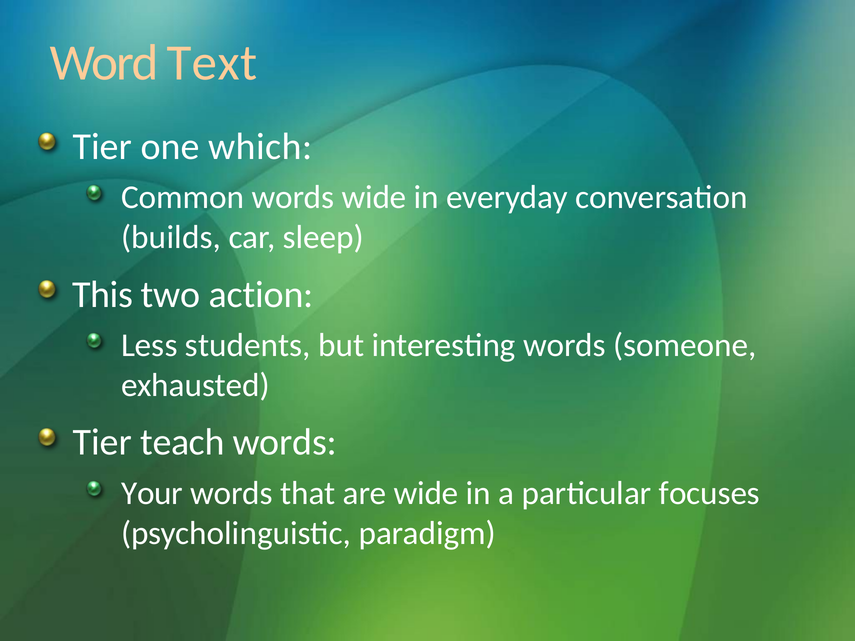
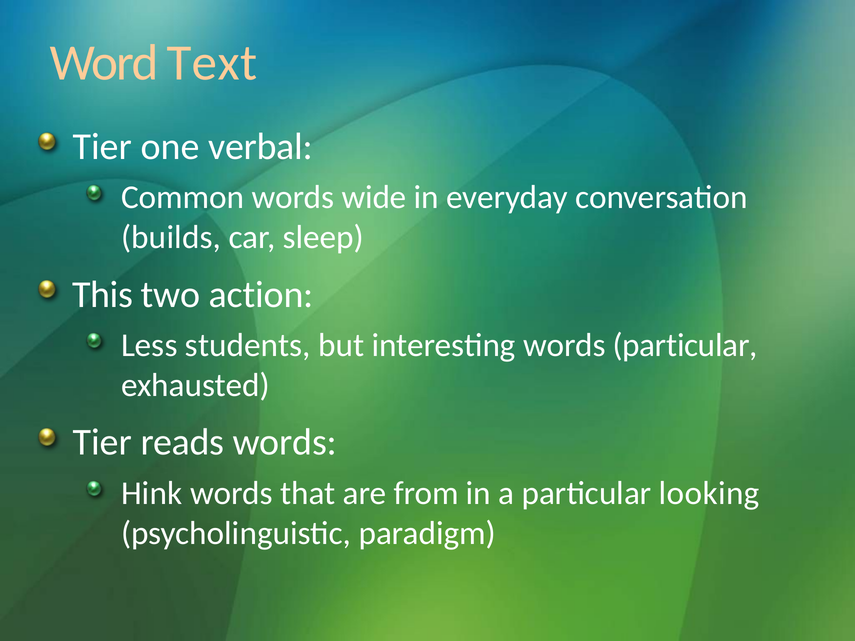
which: which -> verbal (261, 147)
words someone: someone -> particular (685, 345)
teach: teach -> reads (182, 443)
Your: Your -> Hink (152, 493)
are wide: wide -> from (426, 493)
focuses: focuses -> looking (709, 493)
